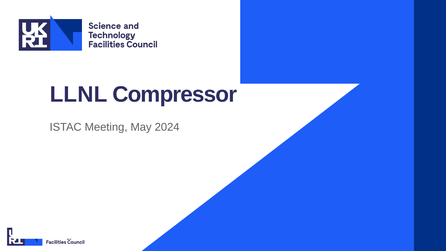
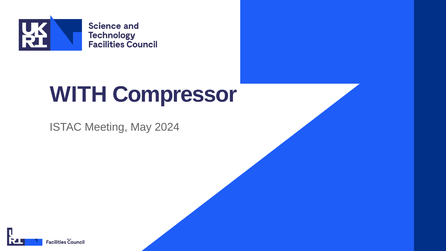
LLNL: LLNL -> WITH (79, 94)
